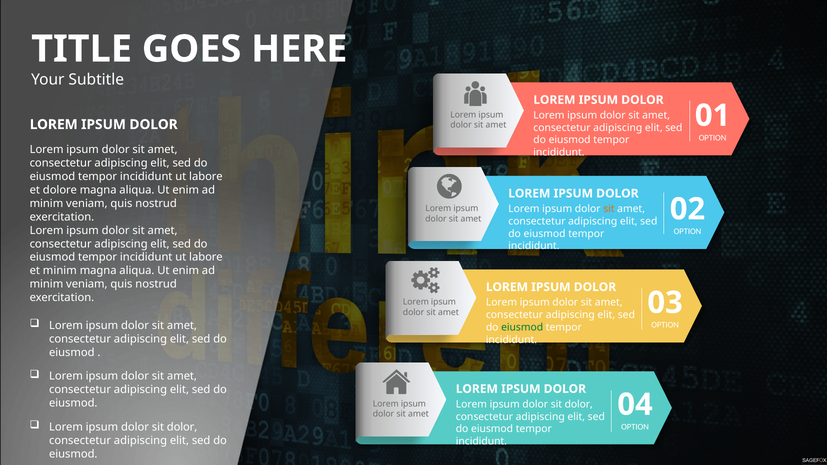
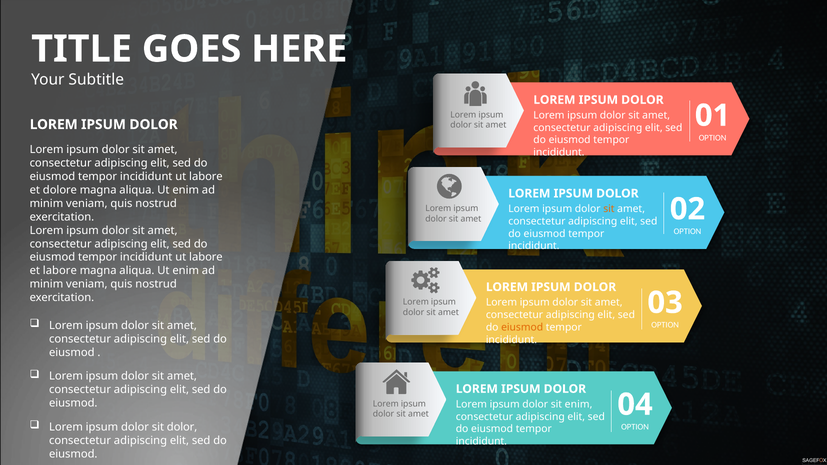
et minim: minim -> labore (60, 271)
eiusmod colour: green -> orange (522, 327)
dolor: dolor -> enim (579, 404)
